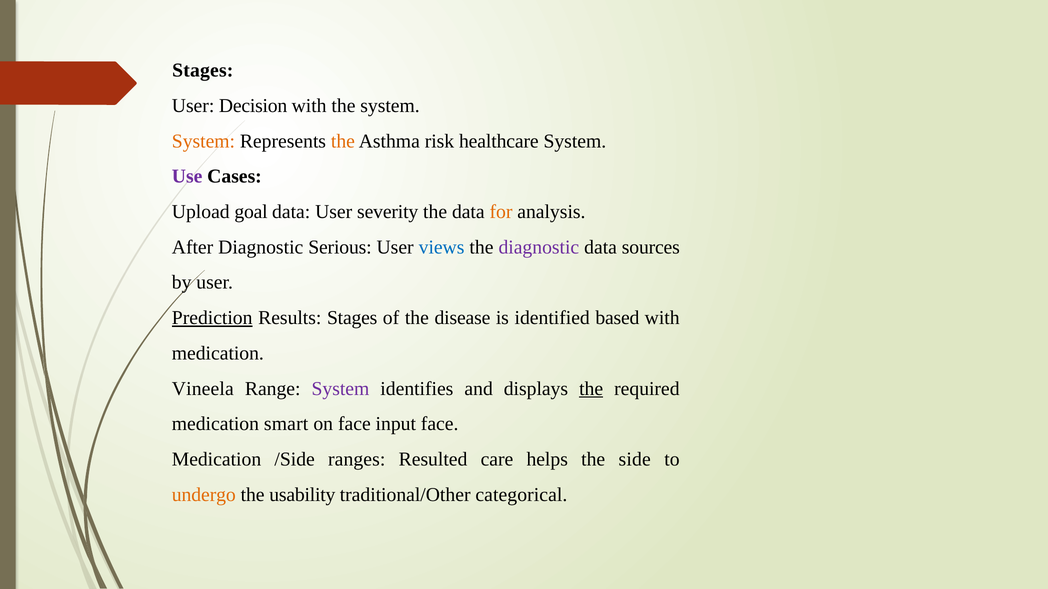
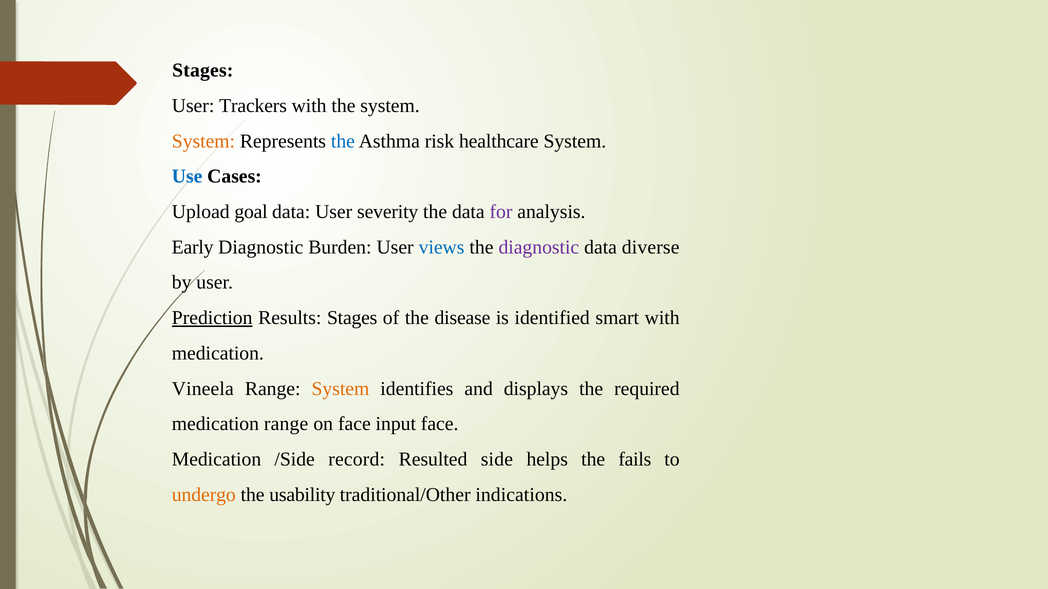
Decision: Decision -> Trackers (253, 106)
the colour: orange -> blue (343, 141)
Use colour: purple -> blue (187, 177)
for colour: orange -> purple (501, 212)
After: After -> Early (193, 247)
Serious: Serious -> Burden (340, 247)
sources: sources -> diverse (651, 247)
based: based -> smart (617, 318)
System colour: purple -> orange (340, 389)
the underline: present -> none (591, 389)
medication smart: smart -> range (286, 424)
ranges: ranges -> record (357, 460)
care: care -> side (497, 460)
side: side -> fails (635, 460)
categorical: categorical -> indications (521, 495)
